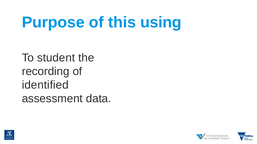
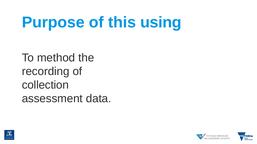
student: student -> method (56, 58)
identified: identified -> collection (45, 85)
